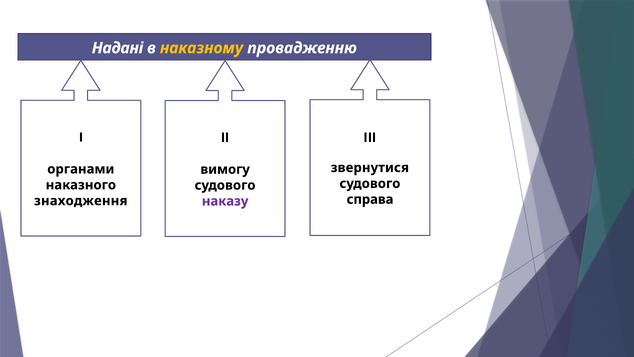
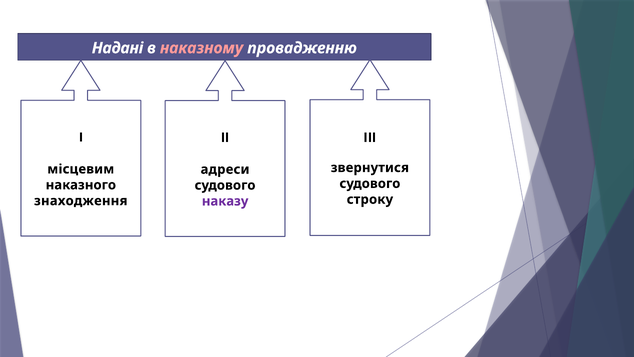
наказному colour: yellow -> pink (202, 48)
органами: органами -> місцевим (81, 169)
вимогу: вимогу -> адреси (225, 169)
справа: справа -> строку (370, 199)
